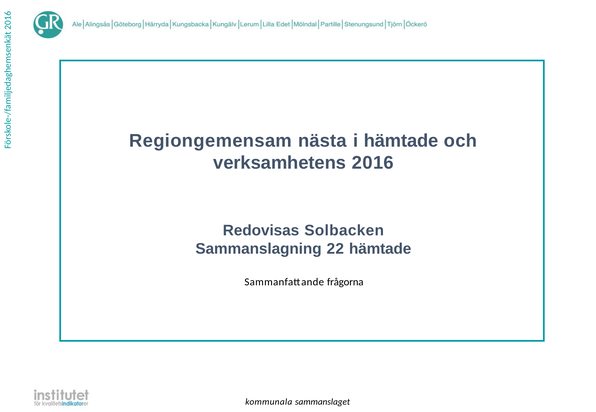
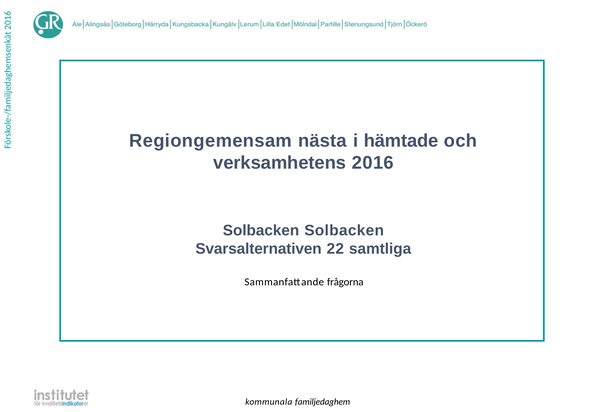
Redovisas: Redovisas -> Solbacken (261, 231)
Sammanslagning: Sammanslagning -> Svarsalternativen (259, 249)
22 hämtade: hämtade -> samtliga (380, 249)
sammanslaget: sammanslaget -> familjedaghem (323, 402)
